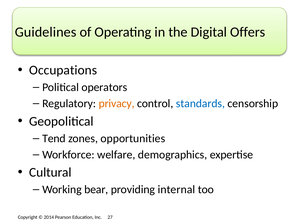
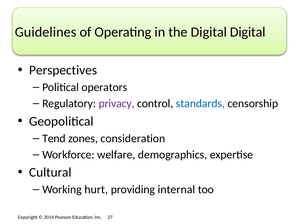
Digital Offers: Offers -> Digital (248, 32)
Occupations: Occupations -> Perspectives (63, 70)
privacy colour: orange -> purple (117, 104)
opportunities: opportunities -> consideration (133, 139)
bear: bear -> hurt (96, 190)
